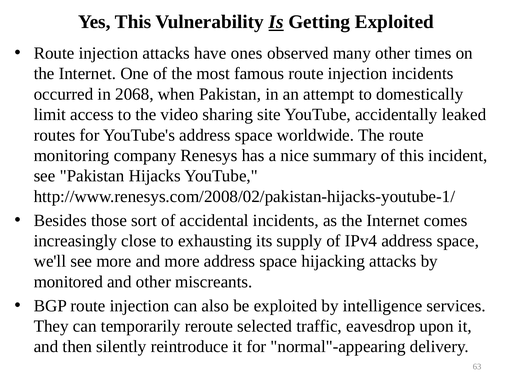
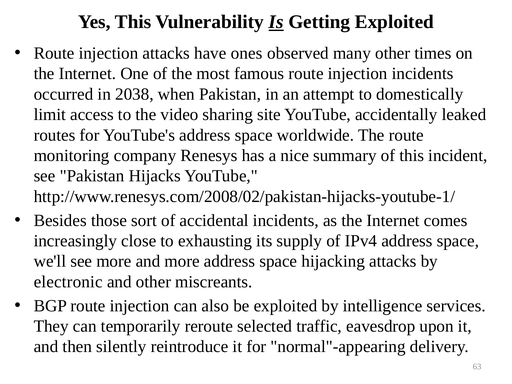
2068: 2068 -> 2038 (134, 94)
monitored: monitored -> electronic (68, 282)
